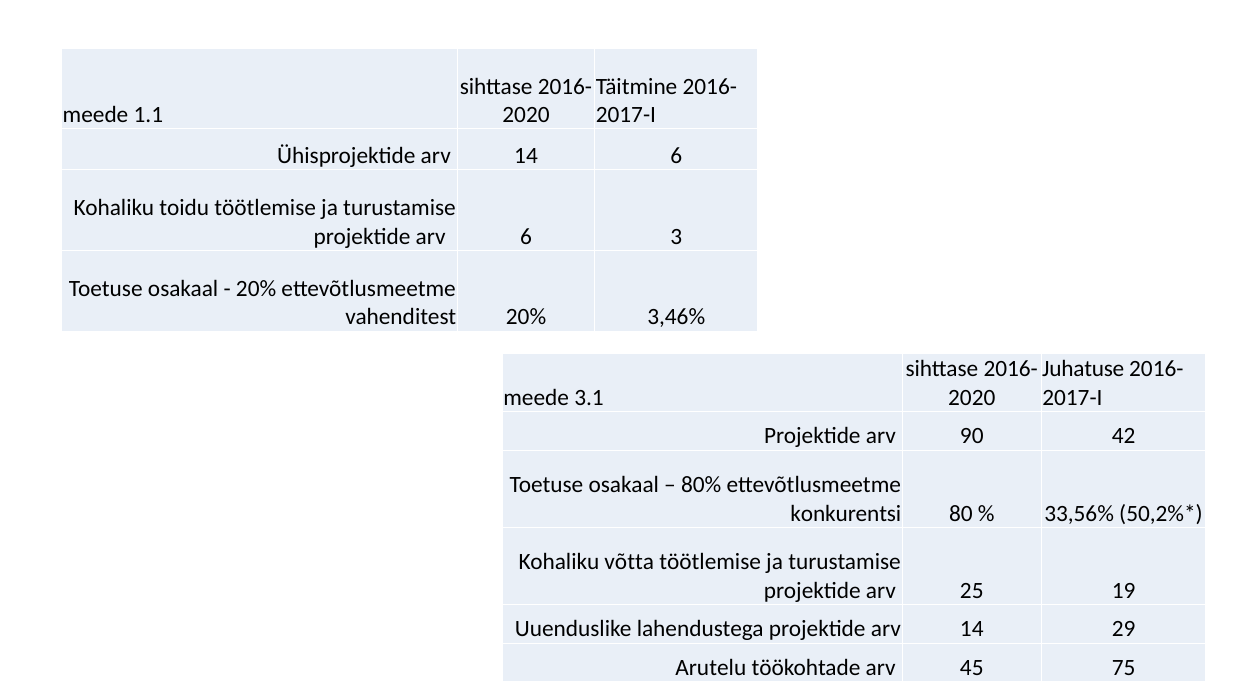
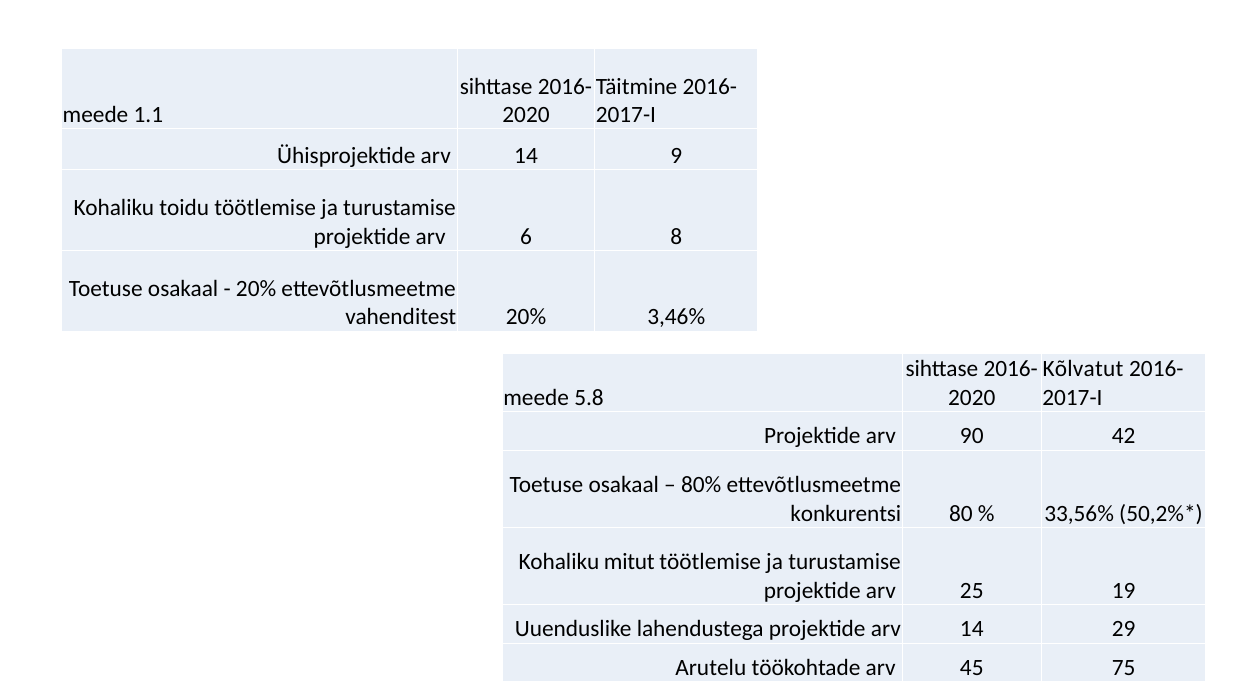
14 6: 6 -> 9 (676, 155)
3: 3 -> 8 (676, 236)
Juhatuse: Juhatuse -> Kõlvatut (1083, 369)
3.1: 3.1 -> 5.8 (589, 398)
võtta: võtta -> mitut (629, 562)
